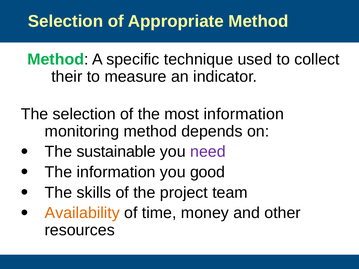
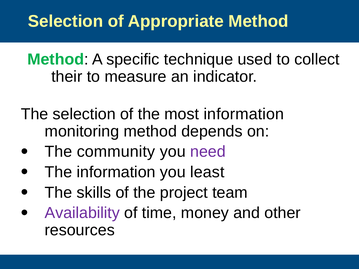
sustainable: sustainable -> community (116, 152)
good: good -> least (207, 172)
Availability colour: orange -> purple (82, 213)
